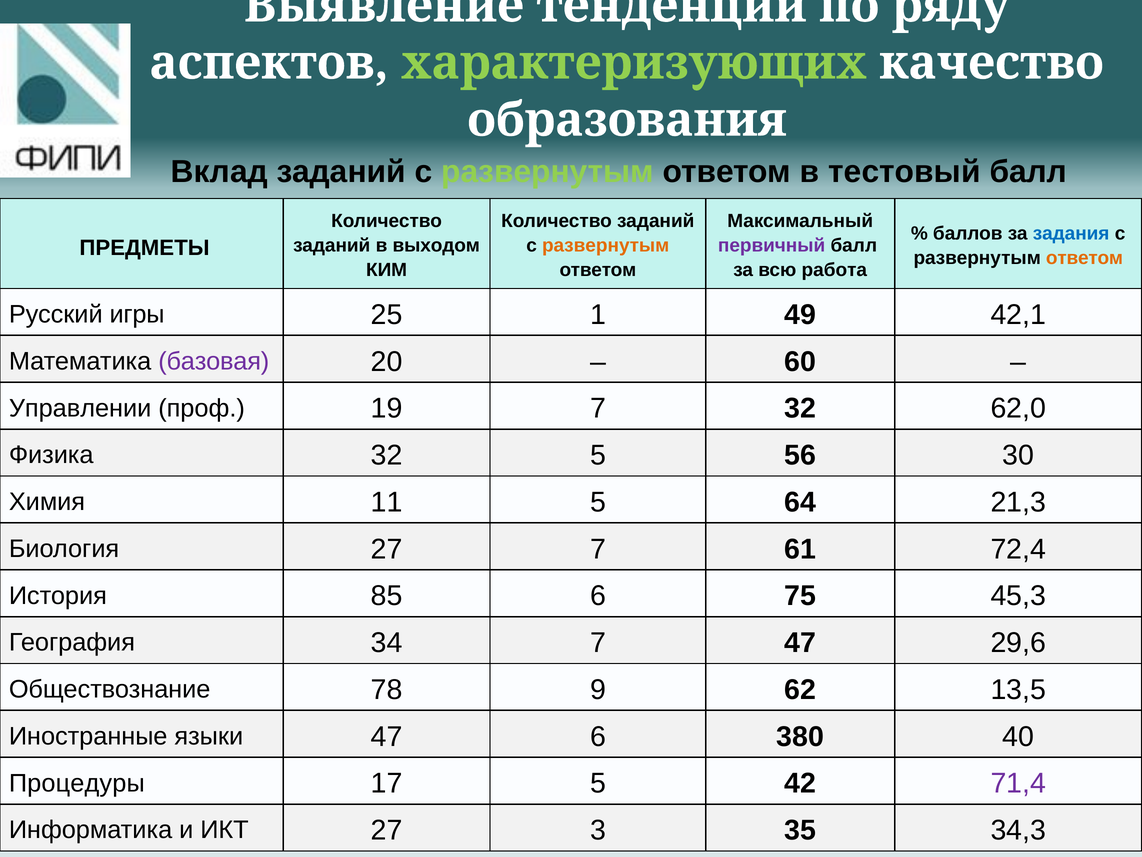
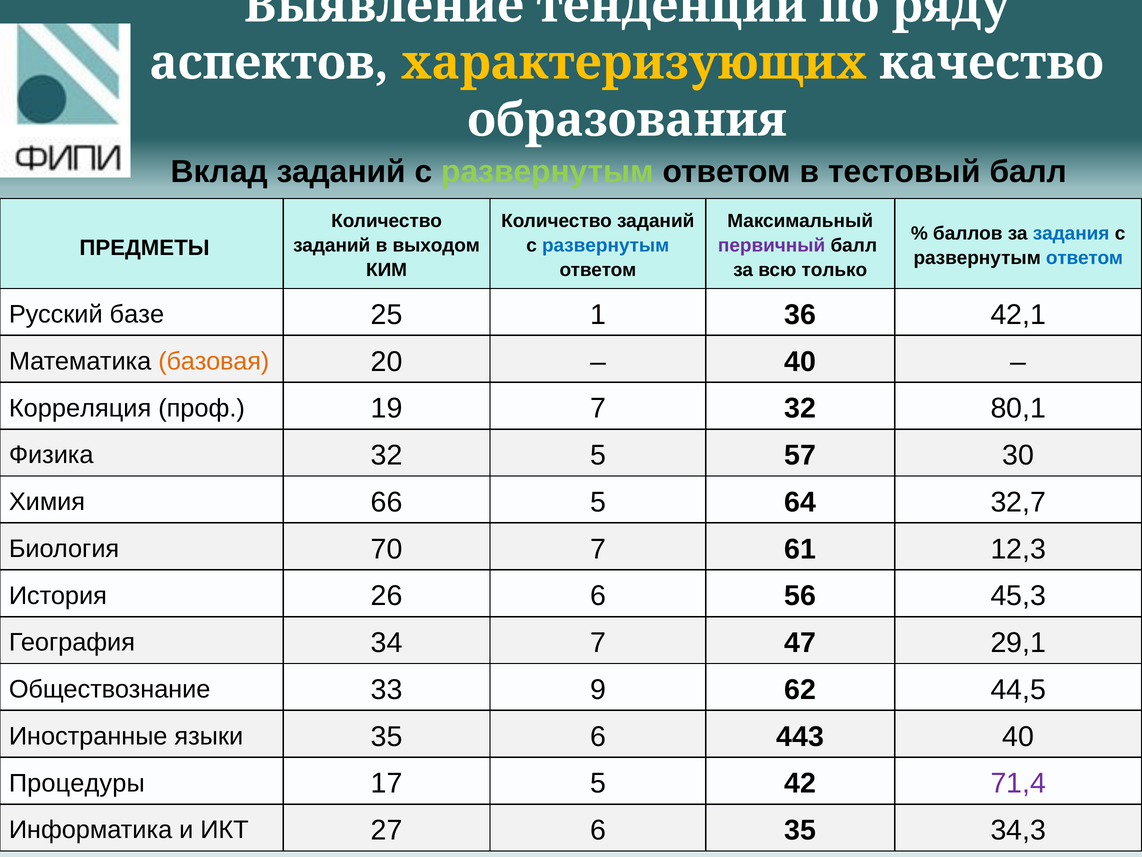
характеризующих colour: light green -> yellow (634, 63)
развернутым colour: orange -> blue (606, 245)
ответом colour: orange -> blue (1084, 258)
работа: работа -> только (834, 270)
игры: игры -> базе (137, 314)
49: 49 -> 36 (800, 315)
базовая colour: purple -> orange (214, 361)
60: 60 -> 40 (800, 361)
Управлении: Управлении -> Корреляция (80, 408)
62,0: 62,0 -> 80,1 (1018, 408)
56: 56 -> 57 (800, 455)
11: 11 -> 66 (387, 502)
21,3: 21,3 -> 32,7 (1018, 502)
Биология 27: 27 -> 70 (387, 549)
72,4: 72,4 -> 12,3 (1018, 549)
85: 85 -> 26 (387, 596)
75: 75 -> 56 (800, 596)
29,6: 29,6 -> 29,1 (1018, 643)
78: 78 -> 33 (387, 689)
13,5: 13,5 -> 44,5 (1018, 689)
языки 47: 47 -> 35 (387, 736)
380: 380 -> 443 (800, 736)
27 3: 3 -> 6 (598, 830)
